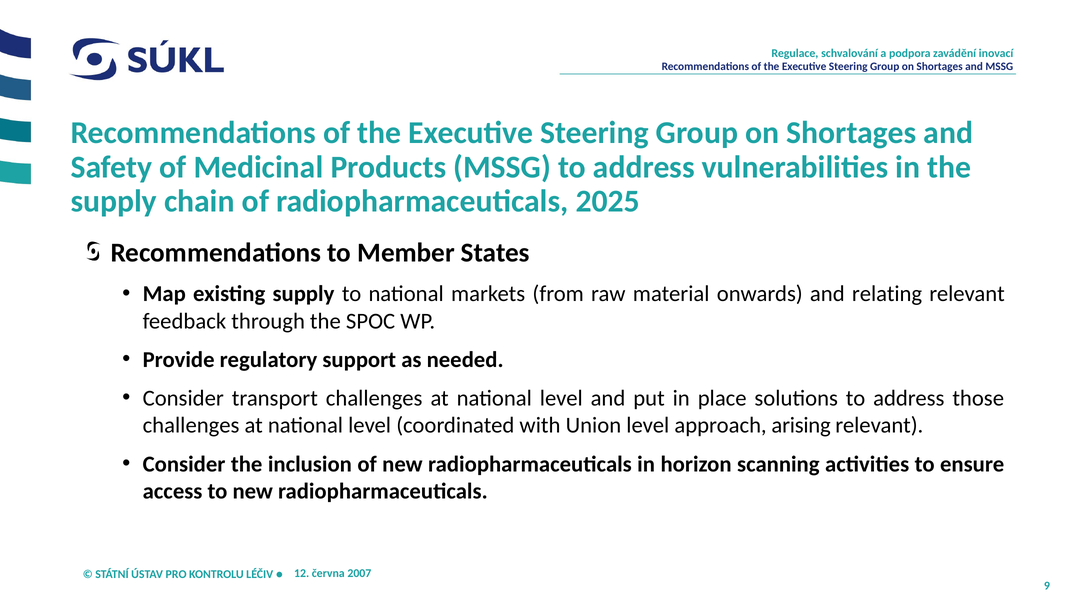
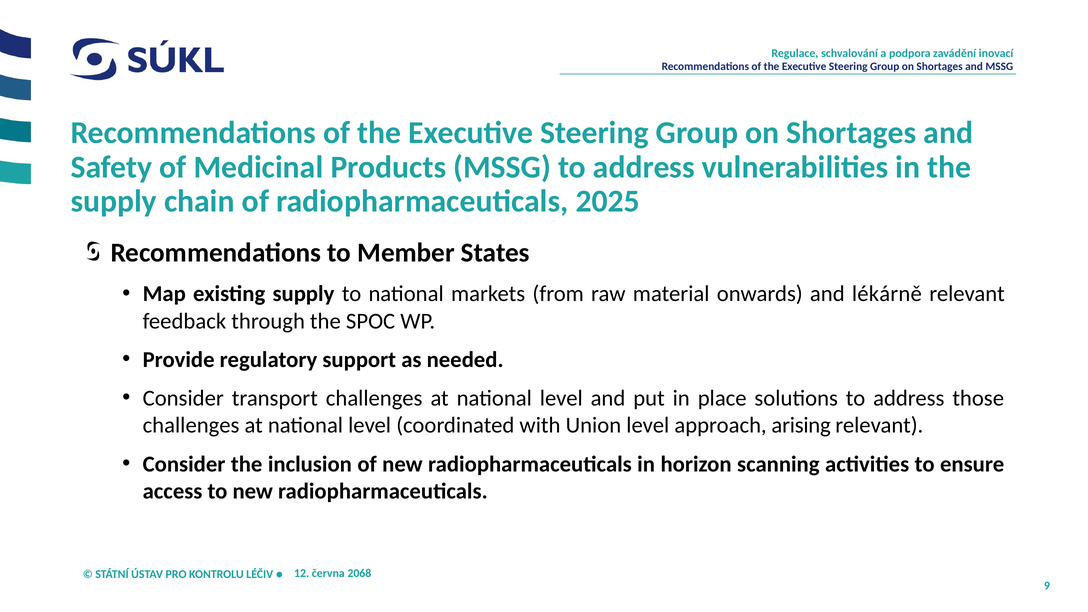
relating: relating -> lékárně (887, 294)
2007: 2007 -> 2068 (359, 574)
